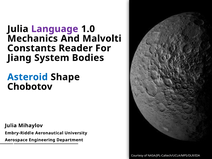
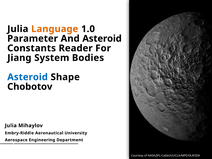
Language colour: purple -> orange (55, 29)
Mechanics: Mechanics -> Parameter (33, 39)
And Malvolti: Malvolti -> Asteroid (102, 39)
